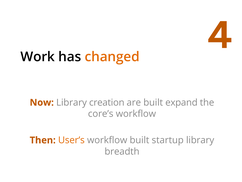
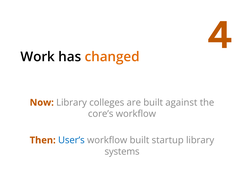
creation: creation -> colleges (107, 102)
expand: expand -> against (181, 102)
User’s colour: orange -> blue (71, 140)
breadth: breadth -> systems (122, 151)
